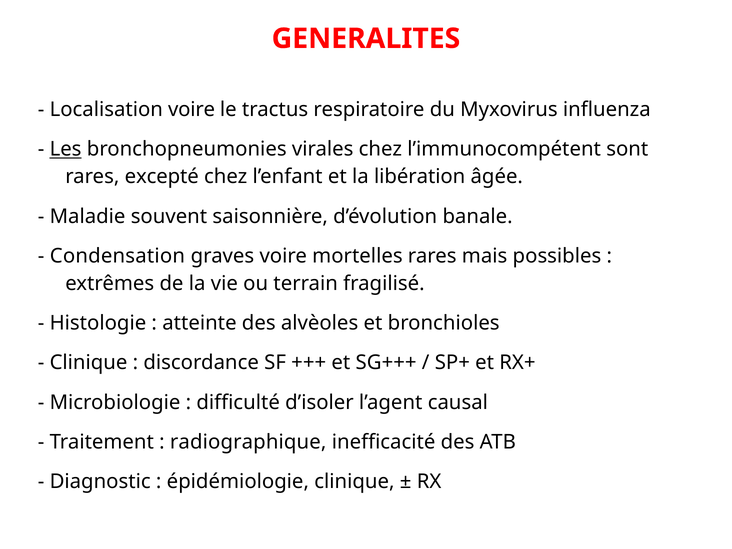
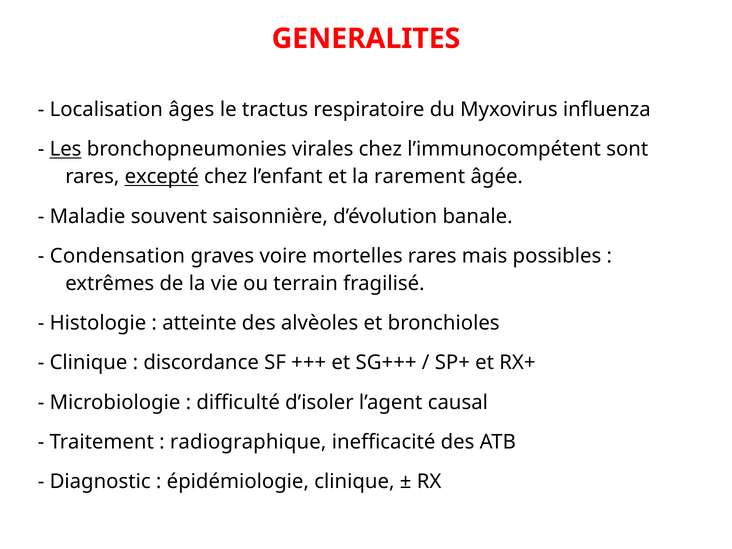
Localisation voire: voire -> âges (191, 110)
excepté underline: none -> present (162, 177)
libération: libération -> rarement (420, 177)
